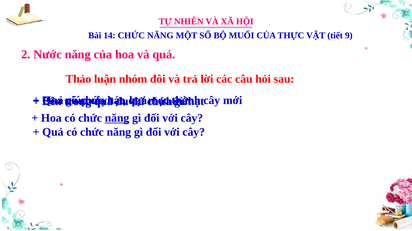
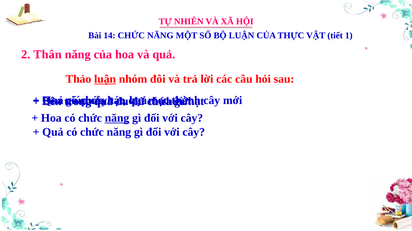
BỘ MUỐI: MUỐI -> LUẬN (242, 36)
9: 9 -> 1 (349, 36)
Nước: Nước -> Thân (48, 54)
luận underline: none -> present (105, 79)
